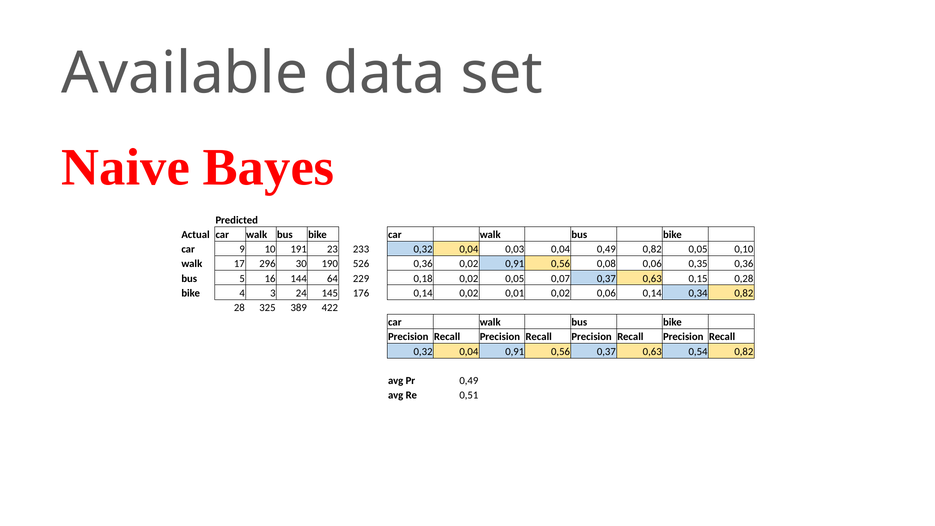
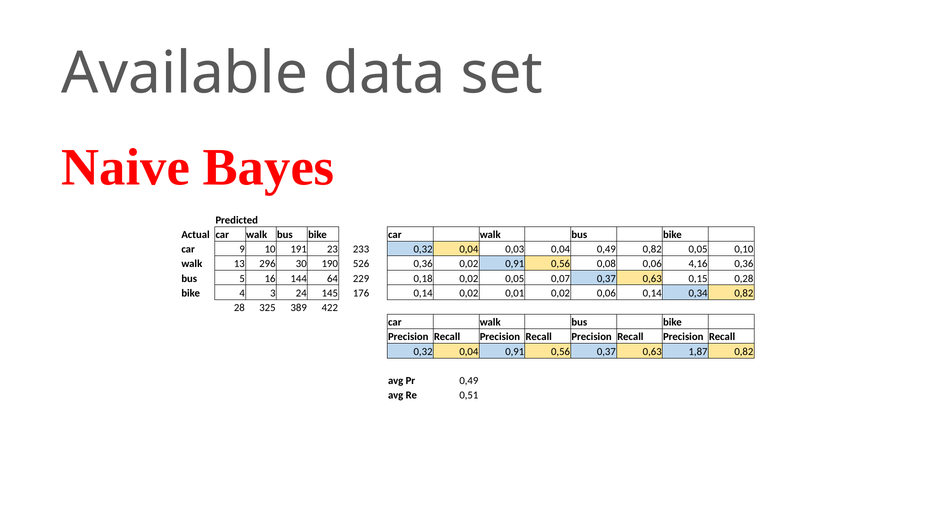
17: 17 -> 13 (239, 264)
0,35: 0,35 -> 4,16 (698, 264)
0,54: 0,54 -> 1,87 (698, 351)
